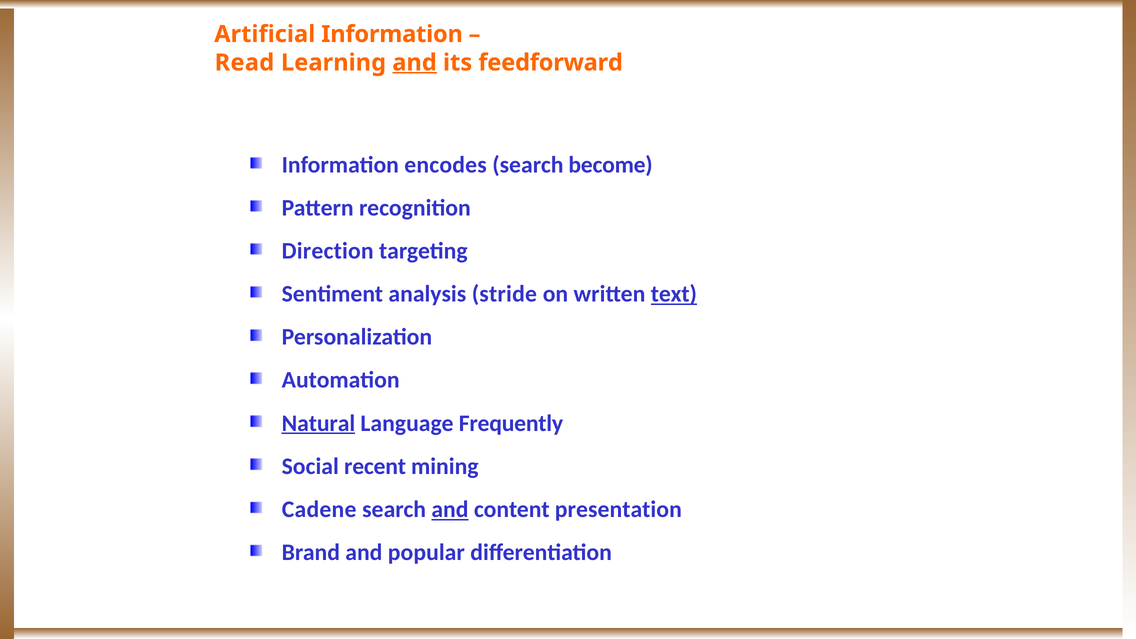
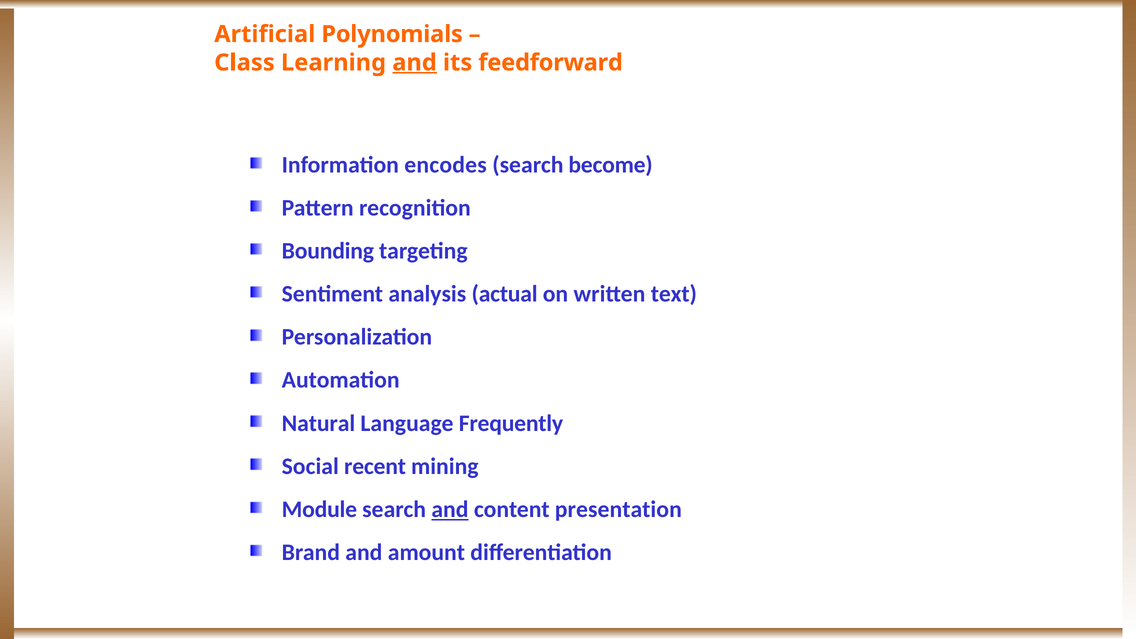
Artificial Information: Information -> Polynomials (392, 34)
Read: Read -> Class (244, 63)
Direction: Direction -> Bounding (328, 251)
stride: stride -> actual (505, 294)
text underline: present -> none (674, 294)
Natural underline: present -> none (318, 423)
Cadene: Cadene -> Module (319, 509)
popular: popular -> amount (426, 552)
